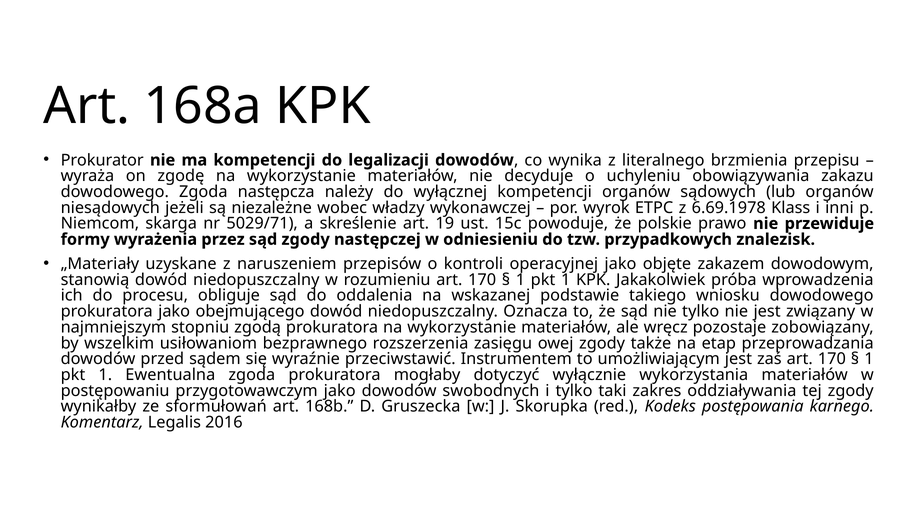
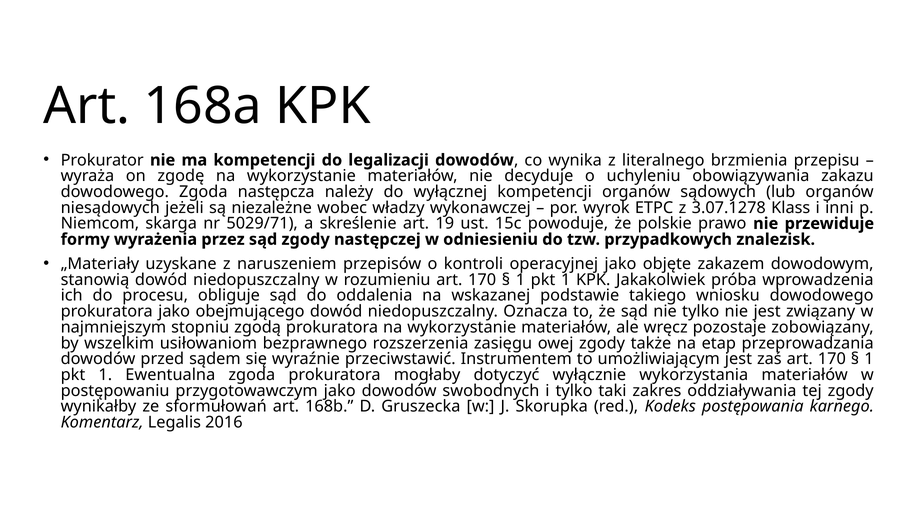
6.69.1978: 6.69.1978 -> 3.07.1278 (729, 208)
